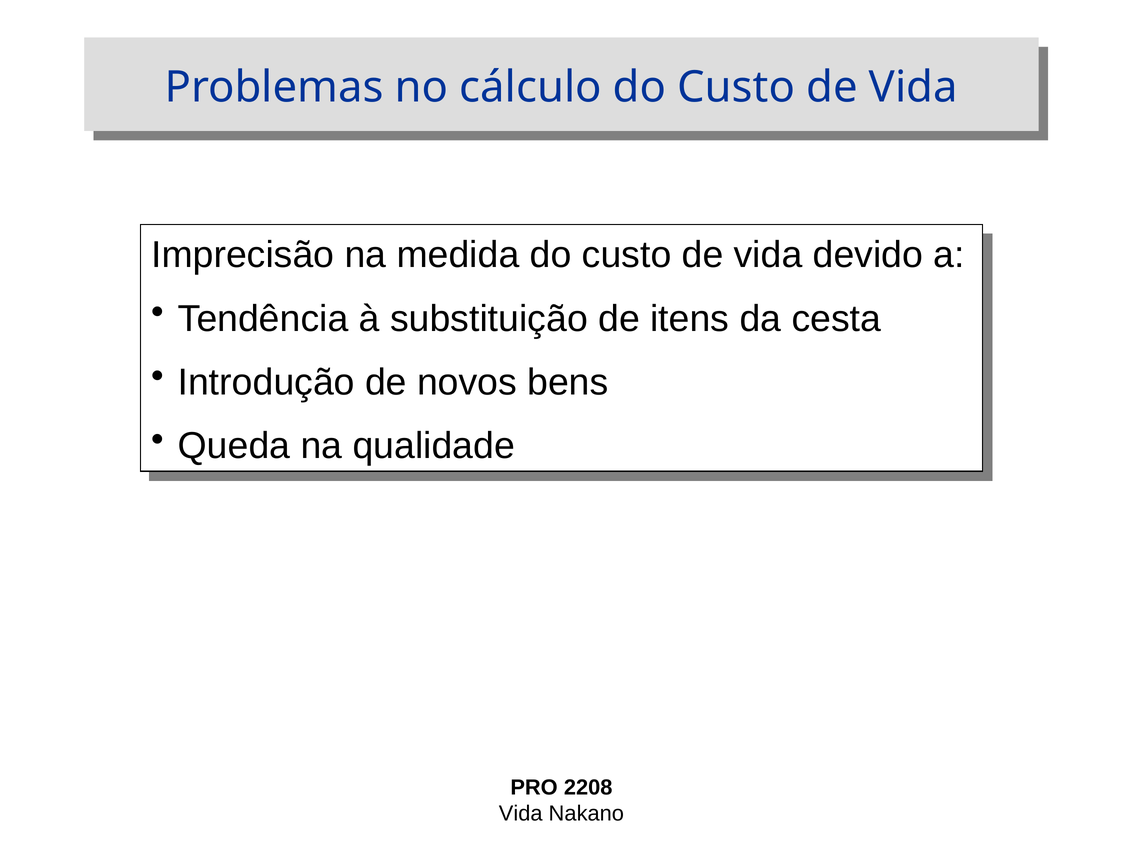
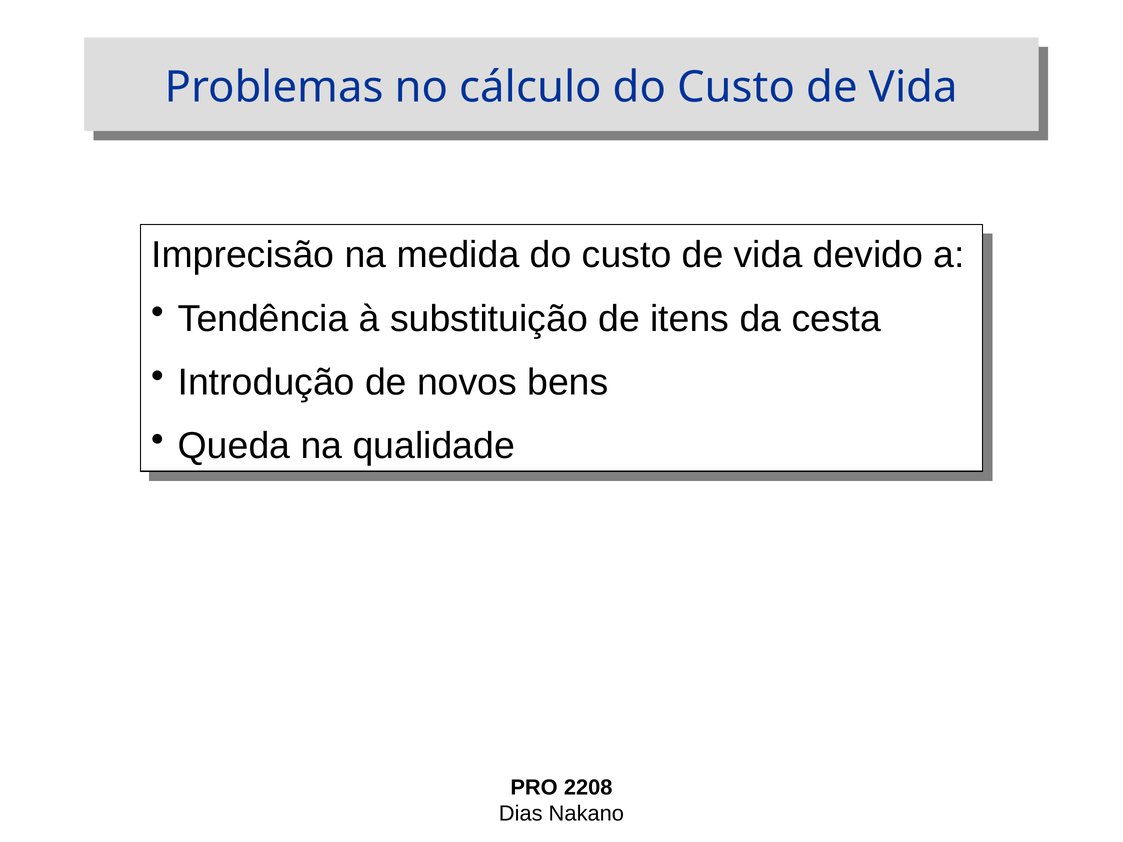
Vida: Vida -> Dias (521, 814)
